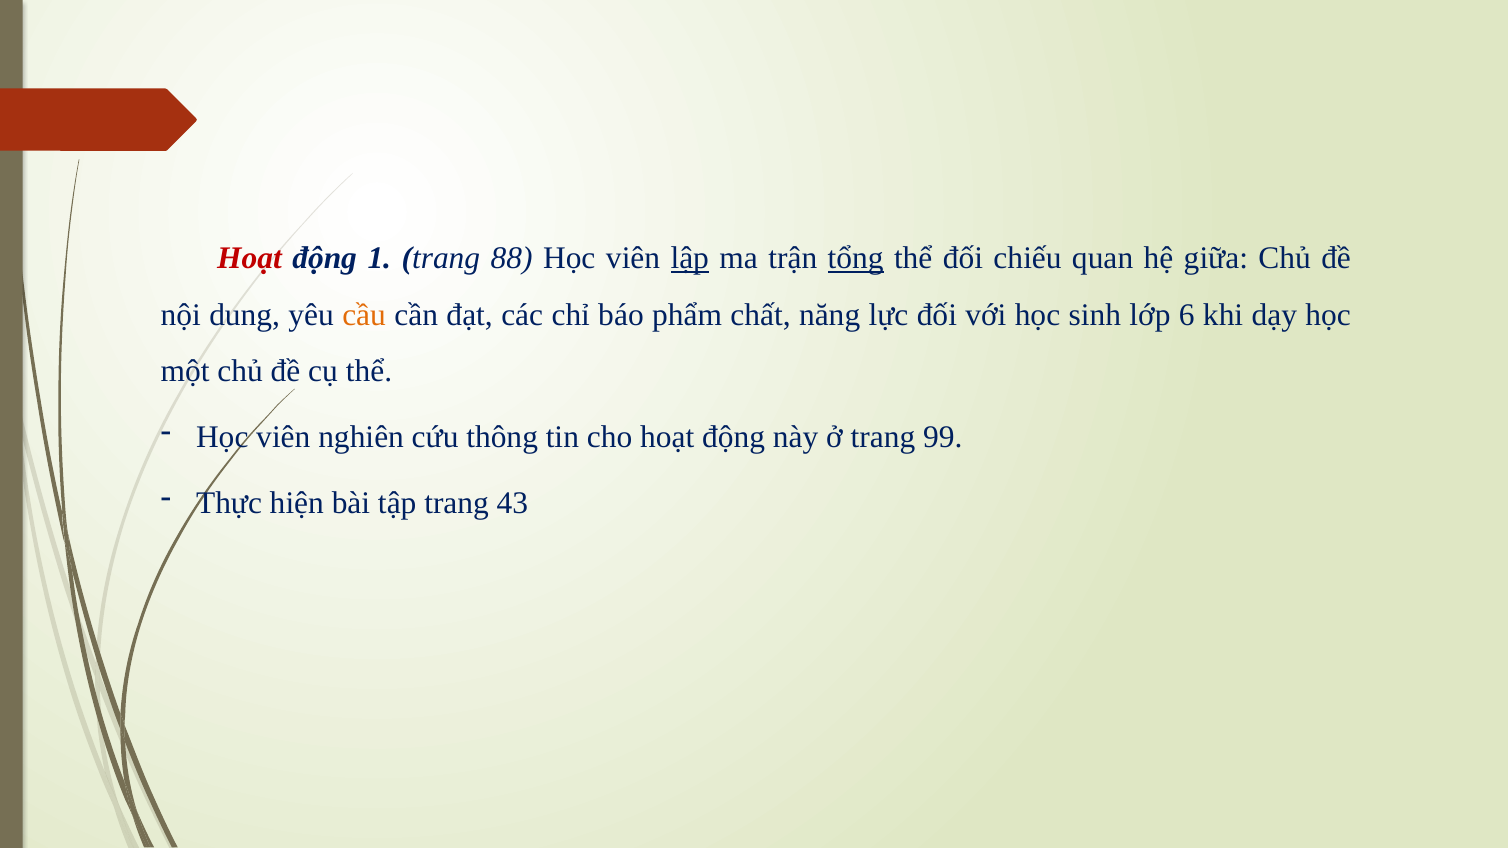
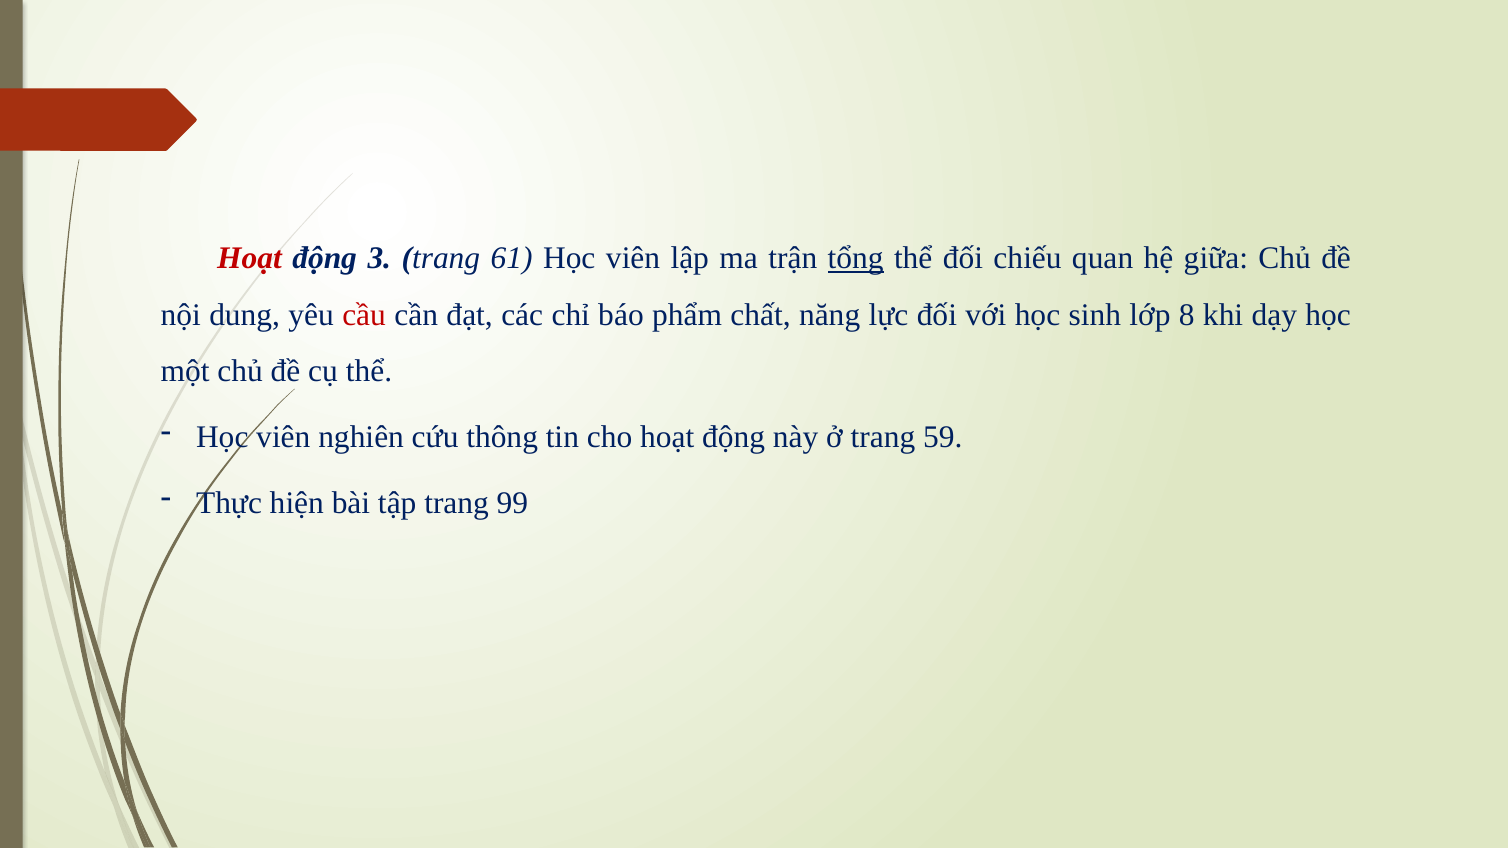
1: 1 -> 3 (379, 258)
88: 88 -> 61 (512, 258)
lập underline: present -> none (690, 258)
cầu colour: orange -> red (364, 315)
6: 6 -> 8 (1187, 315)
99: 99 -> 59 (943, 437)
43: 43 -> 99 (512, 503)
